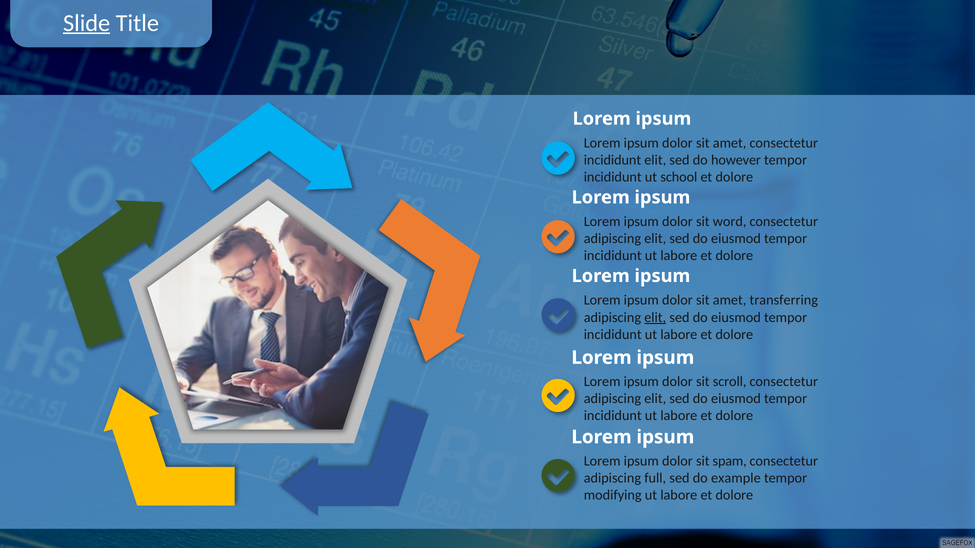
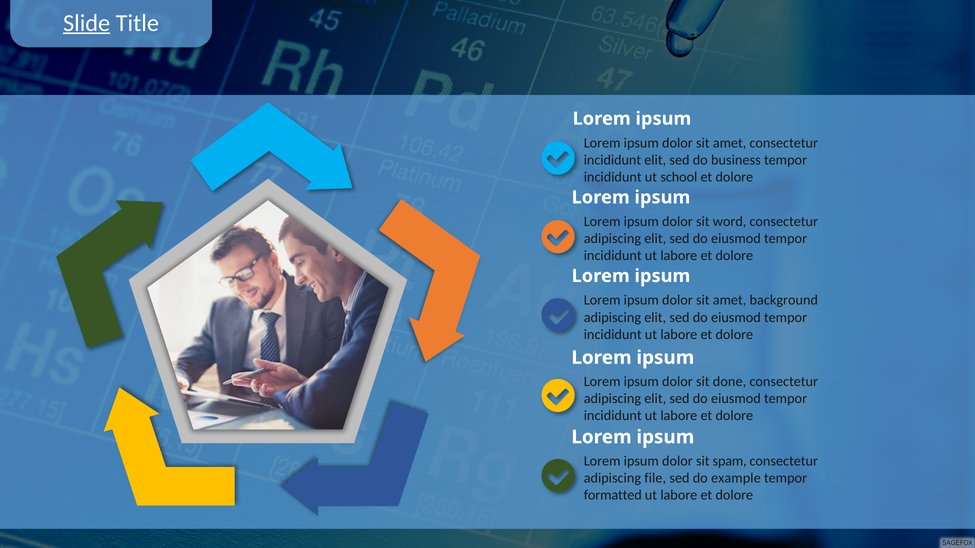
however: however -> business (736, 160)
transferring: transferring -> background (784, 301)
elit underline: present -> none (655, 318)
scroll: scroll -> done (730, 382)
full: full -> file (655, 478)
modifying: modifying -> formatted (613, 495)
